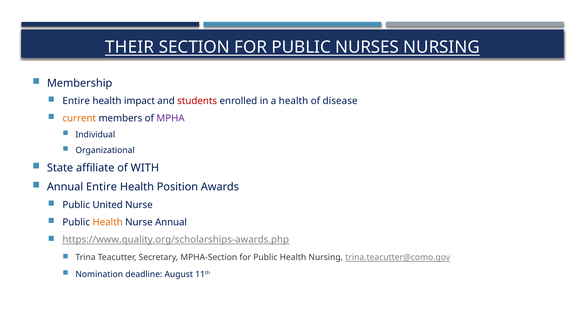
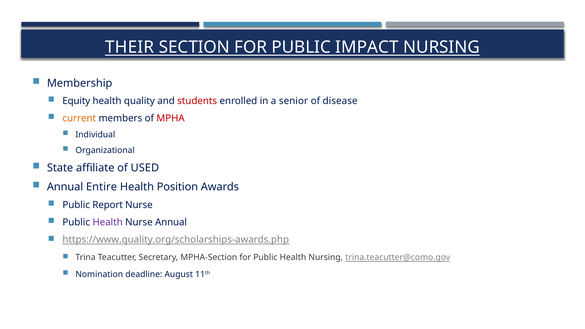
NURSES: NURSES -> IMPACT (367, 47)
Entire: Entire -> Equity (76, 101)
impact: impact -> quality (139, 101)
a health: health -> senior (293, 101)
MPHA colour: purple -> red (171, 118)
WITH: WITH -> USED (145, 168)
United: United -> Report (108, 205)
Health colour: orange -> purple (108, 222)
